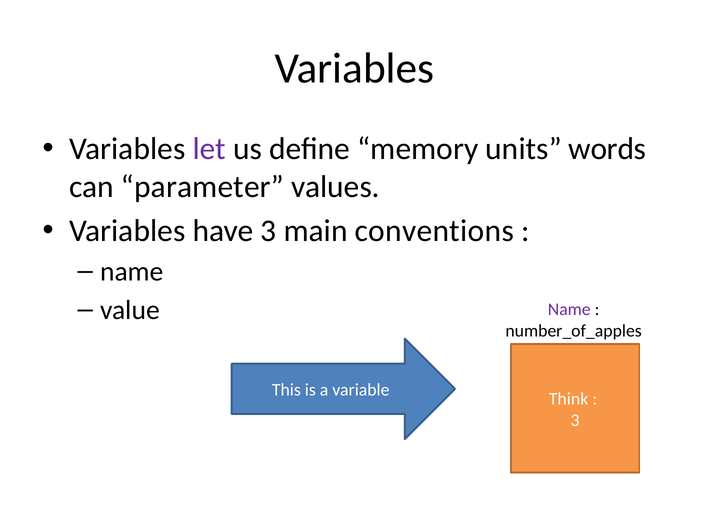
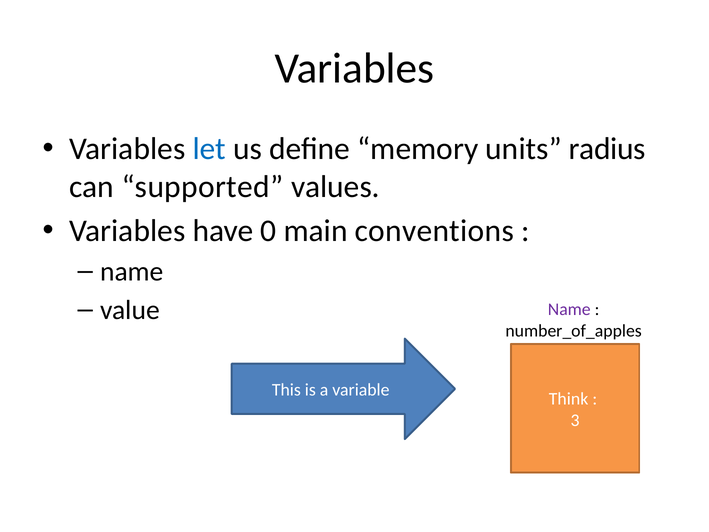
let colour: purple -> blue (209, 149)
words: words -> radius (607, 149)
parameter: parameter -> supported (202, 187)
have 3: 3 -> 0 (268, 231)
